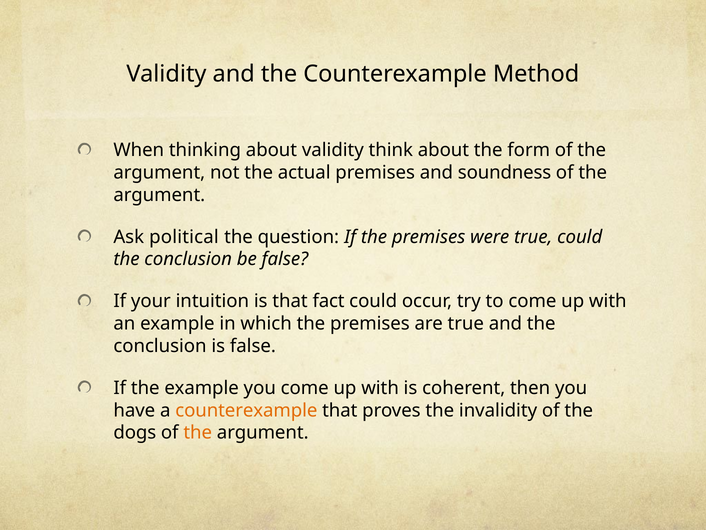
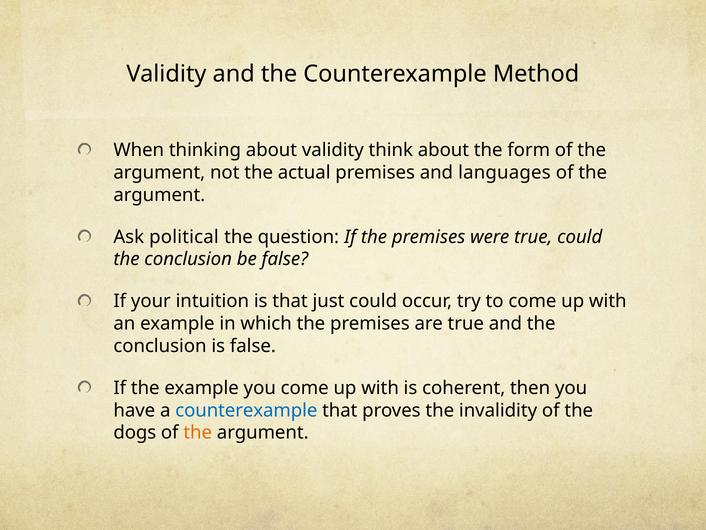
soundness: soundness -> languages (504, 172)
fact: fact -> just (328, 301)
counterexample colour: orange -> blue (246, 410)
